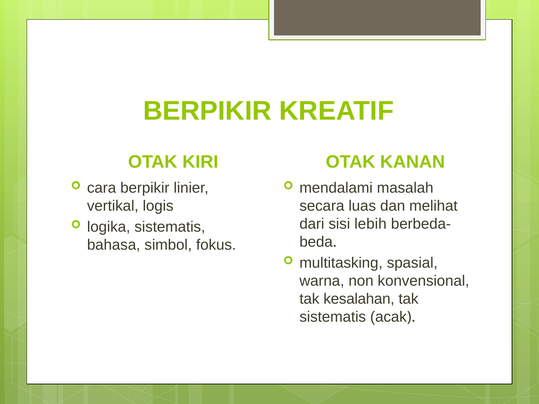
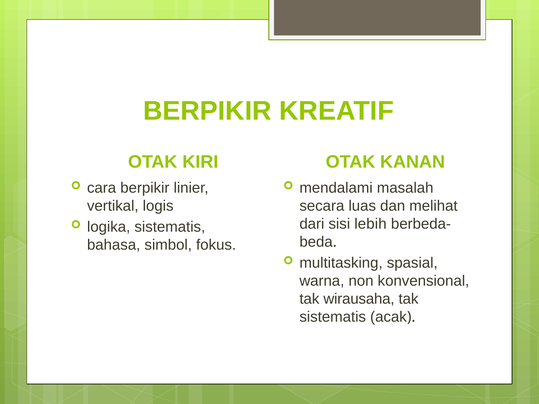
kesalahan: kesalahan -> wirausaha (359, 299)
